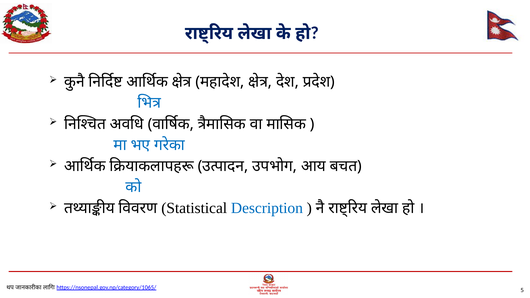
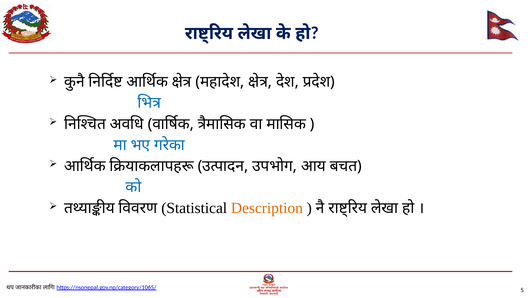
Description colour: blue -> orange (267, 208)
